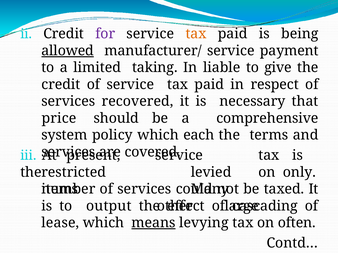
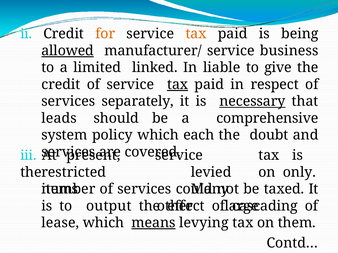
for colour: purple -> orange (105, 34)
payment: payment -> business (289, 51)
taking: taking -> linked (155, 68)
tax underline: none -> present (178, 85)
recovered: recovered -> separately (138, 101)
necessary underline: none -> present (252, 101)
price: price -> leads (59, 118)
terms: terms -> doubt (269, 135)
often: often -> them (297, 223)
